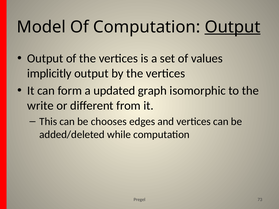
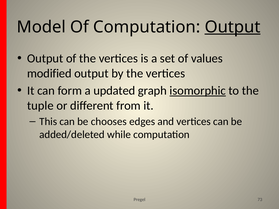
implicitly: implicitly -> modified (49, 73)
isomorphic underline: none -> present (198, 91)
write: write -> tuple (40, 106)
